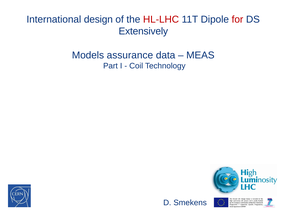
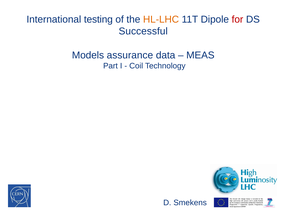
design: design -> testing (98, 19)
HL-LHC colour: red -> orange (161, 19)
Extensively: Extensively -> Successful (143, 31)
